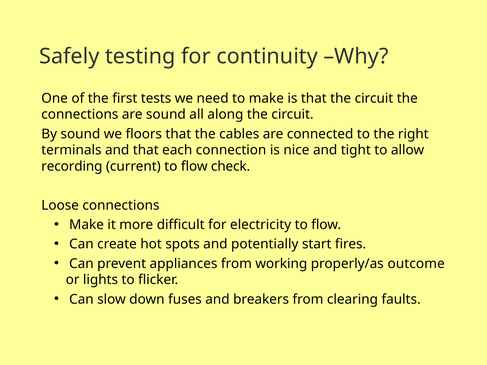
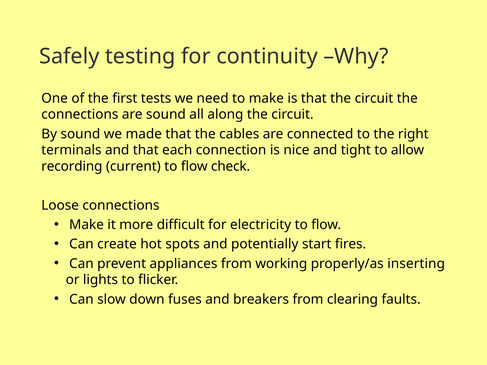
floors: floors -> made (144, 134)
outcome: outcome -> inserting (416, 264)
